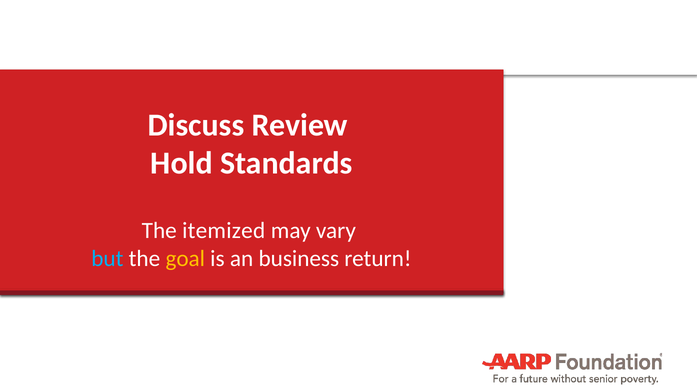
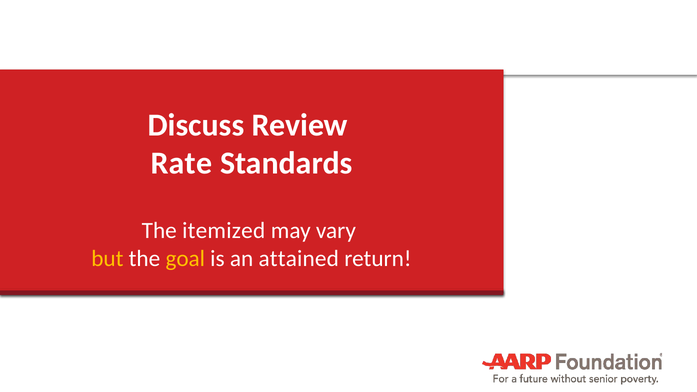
Hold: Hold -> Rate (181, 163)
but colour: light blue -> yellow (107, 259)
business: business -> attained (299, 259)
